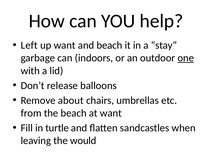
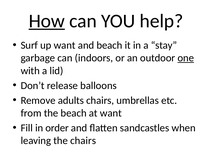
How underline: none -> present (47, 21)
Left: Left -> Surf (29, 45)
about: about -> adults (71, 100)
turtle: turtle -> order (57, 128)
the would: would -> chairs (83, 141)
